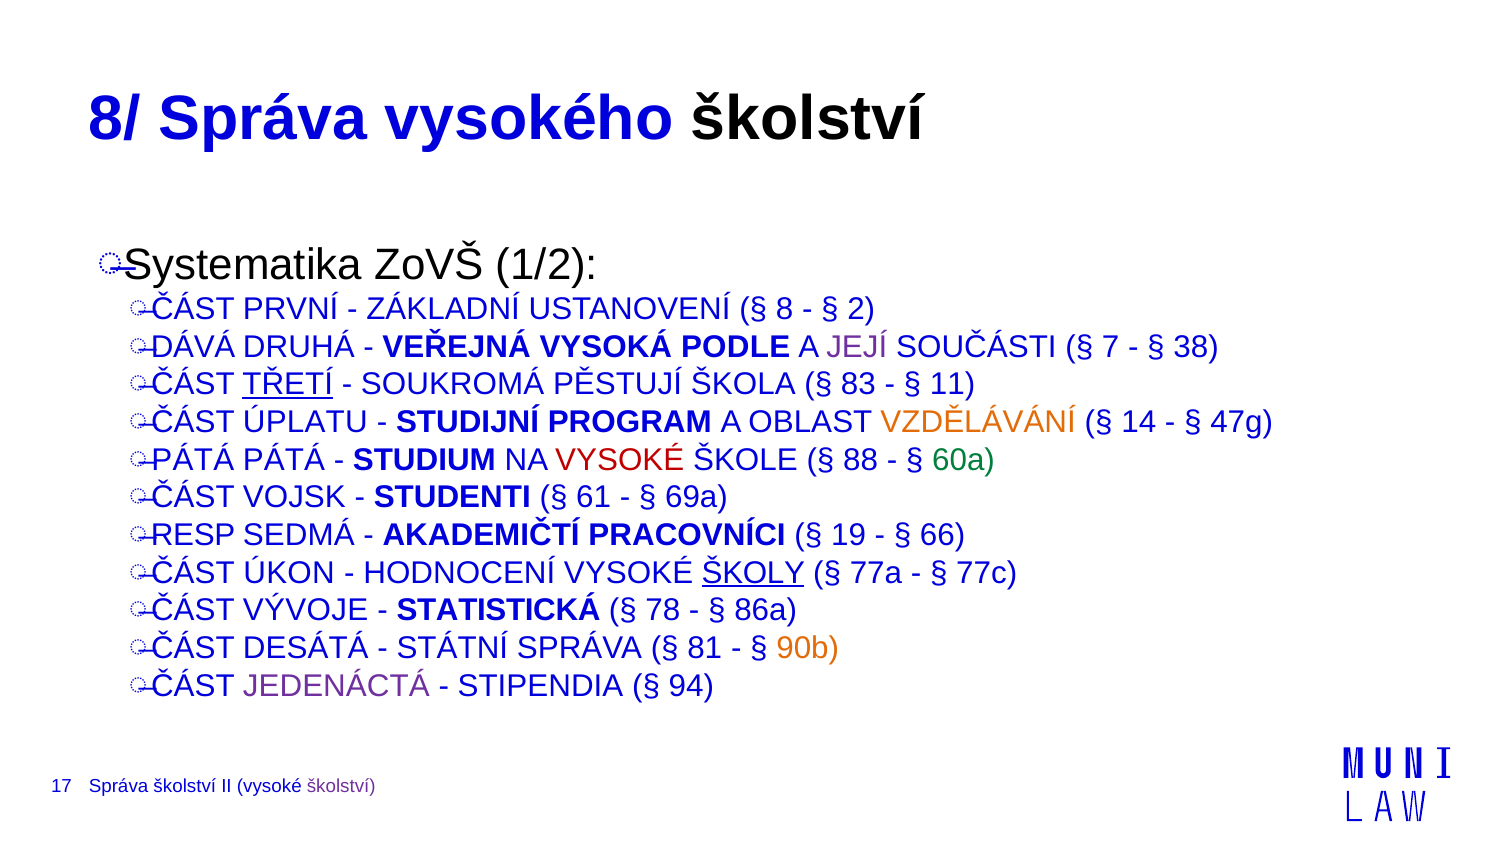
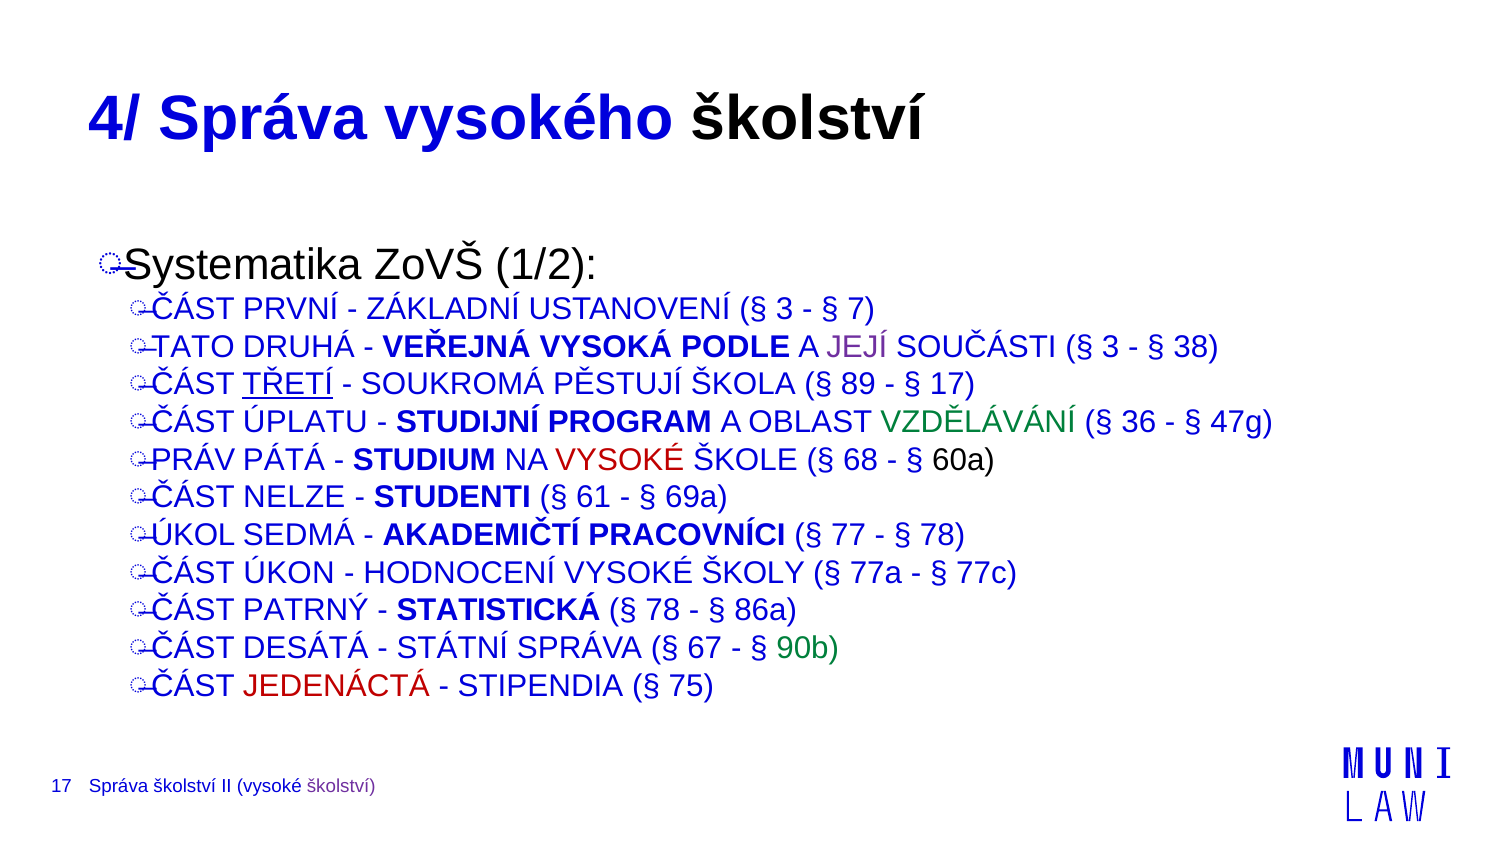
8/: 8/ -> 4/ (115, 118)
8: 8 -> 3 (785, 309)
2: 2 -> 7 (861, 309)
DÁVÁ: DÁVÁ -> TATO (193, 347)
7: 7 -> 3 (1111, 347)
83: 83 -> 89 (858, 384)
11: 11 -> 17 (953, 384)
VZDĚLÁVÁNÍ colour: orange -> green (978, 422)
14: 14 -> 36 (1139, 422)
PÁTÁ: PÁTÁ -> PRÁV (193, 459)
88: 88 -> 68 (861, 459)
60a colour: green -> black (963, 459)
VOJSK: VOJSK -> NELZE (294, 497)
RESP: RESP -> ÚKOL (193, 535)
19: 19 -> 77 (849, 535)
66: 66 -> 78 (943, 535)
ŠKOLY underline: present -> none (753, 572)
VÝVOJE: VÝVOJE -> PATRNÝ (306, 610)
81: 81 -> 67 (705, 648)
90b colour: orange -> green (808, 648)
JEDENÁCTÁ colour: purple -> red (336, 685)
94: 94 -> 75 (691, 685)
